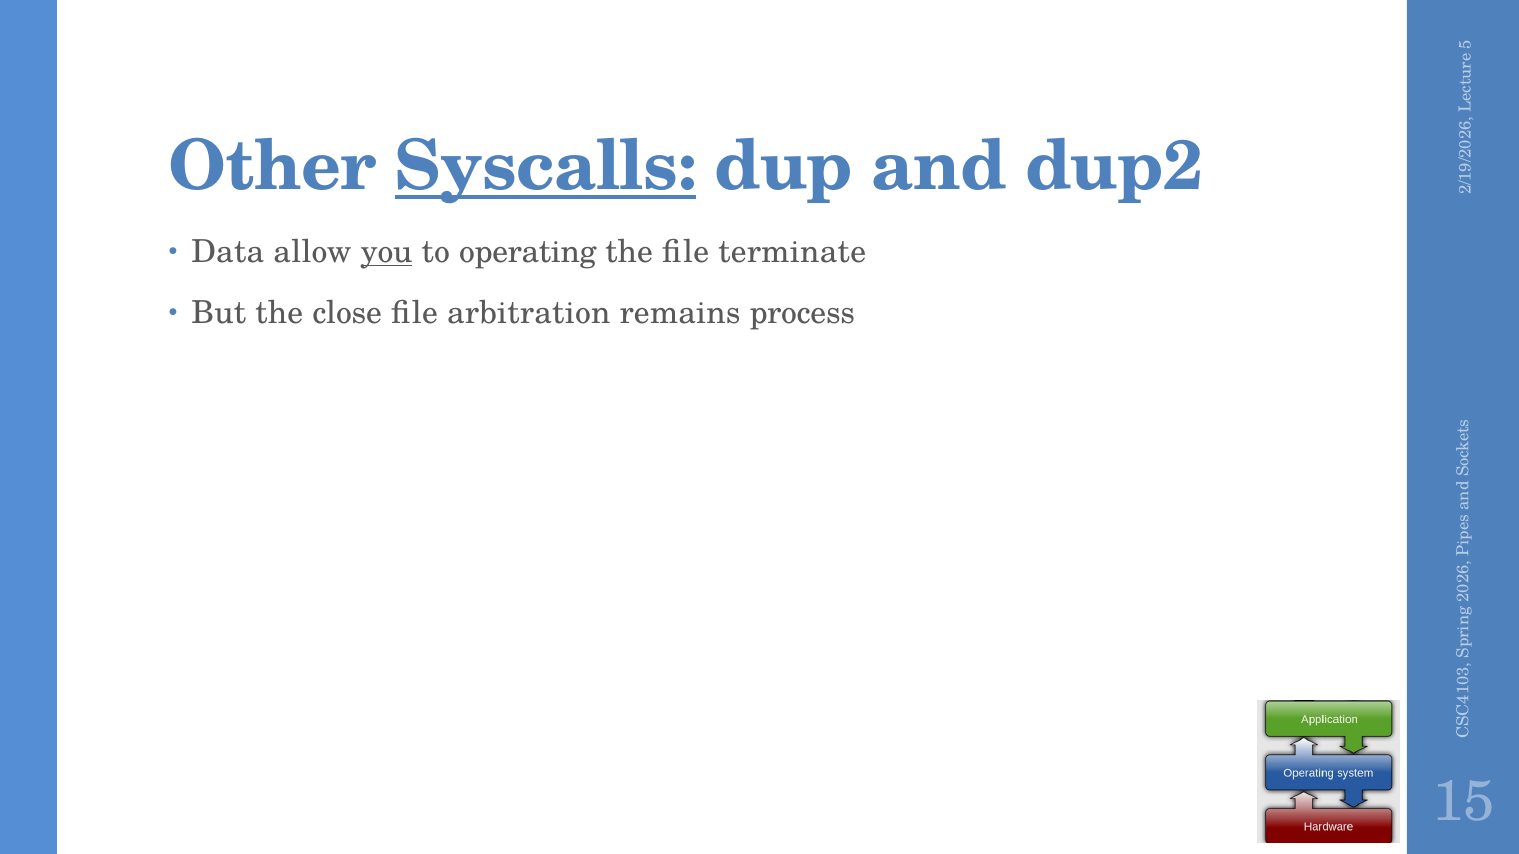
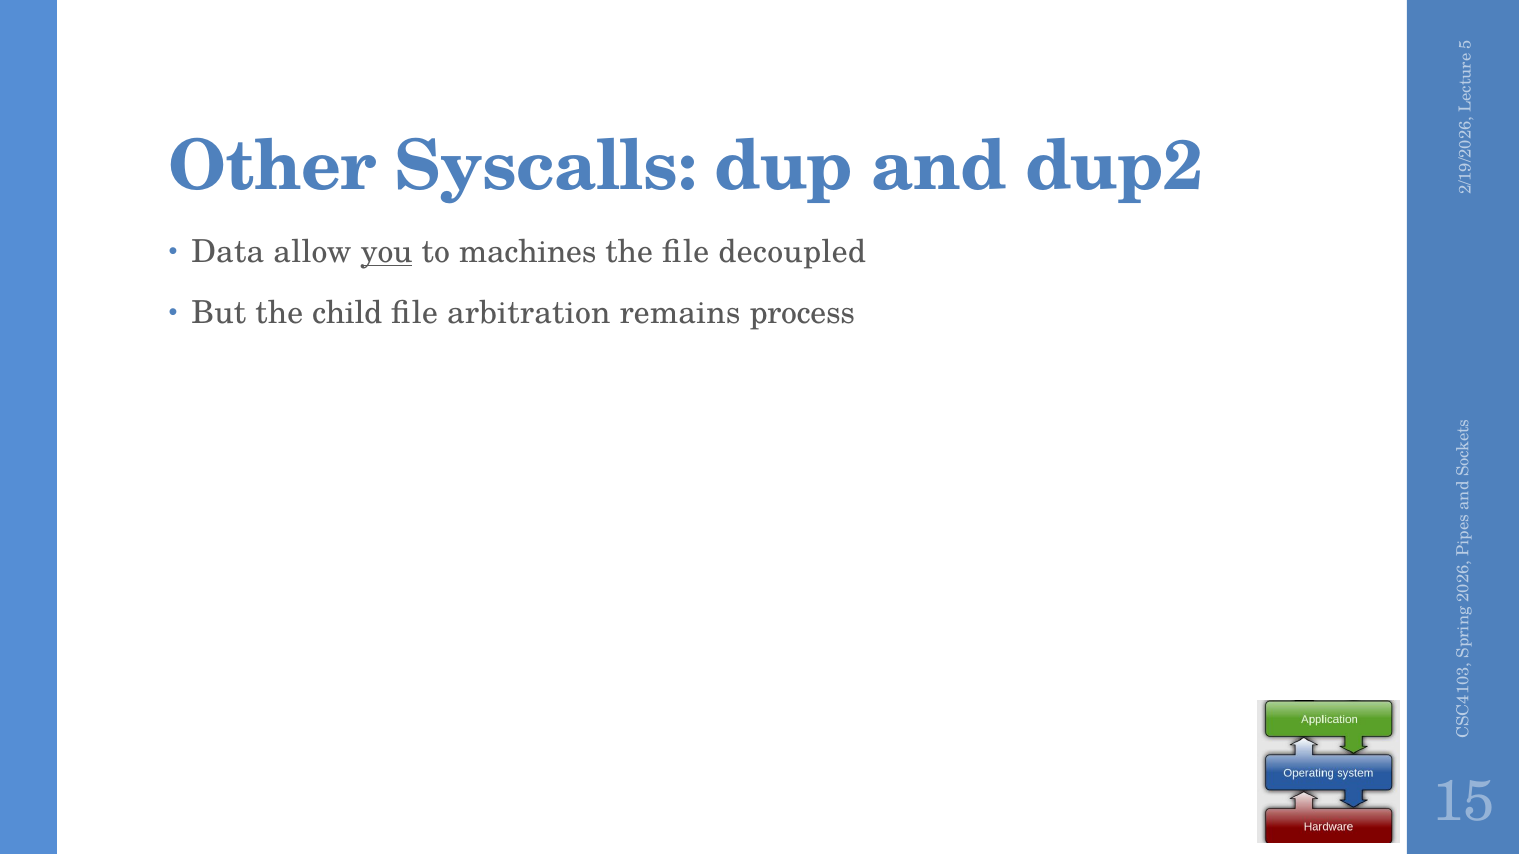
Syscalls underline: present -> none (546, 167)
operating: operating -> machines (528, 252)
terminate: terminate -> decoupled (792, 252)
close: close -> child (347, 313)
